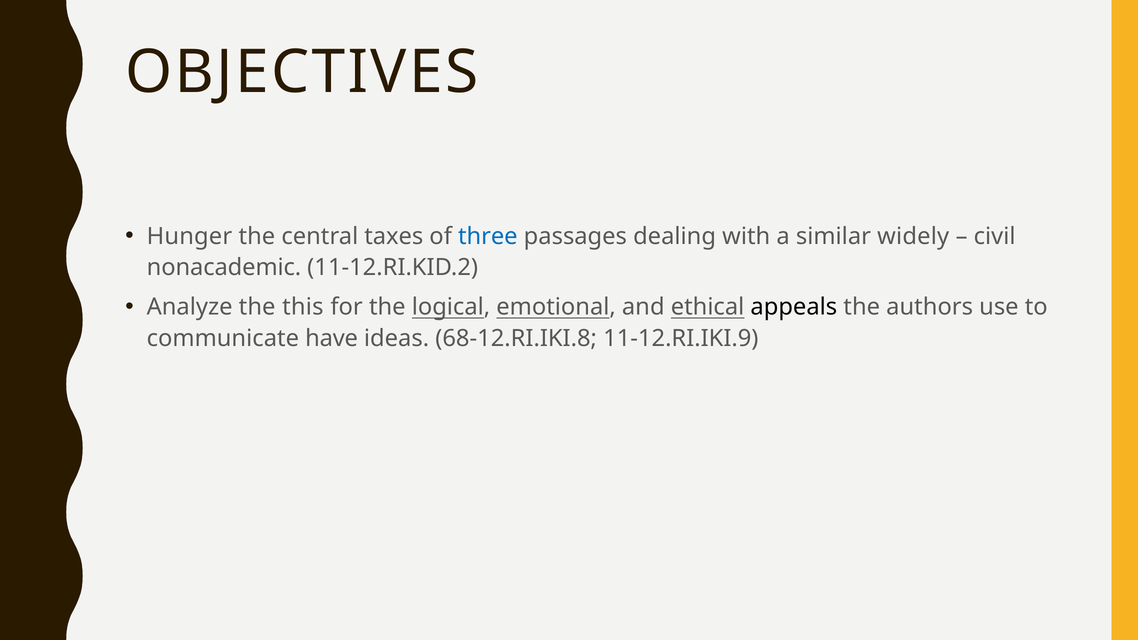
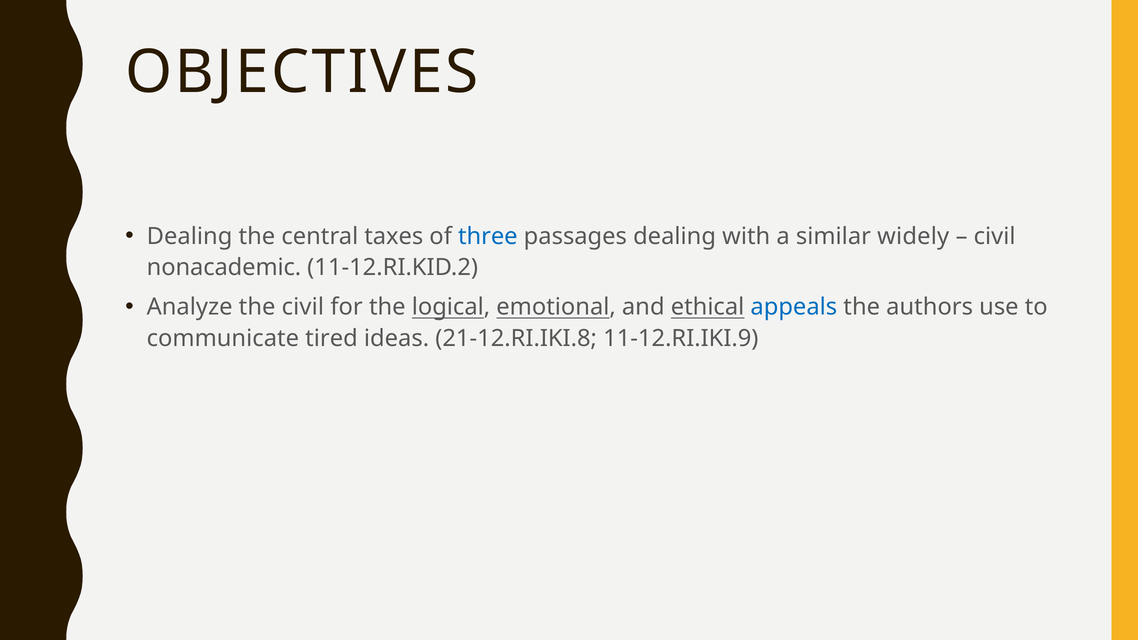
Hunger: Hunger -> Dealing (190, 236)
the this: this -> civil (303, 307)
appeals colour: black -> blue (794, 307)
have: have -> tired (331, 339)
68-12.RI.IKI.8: 68-12.RI.IKI.8 -> 21-12.RI.IKI.8 (516, 339)
